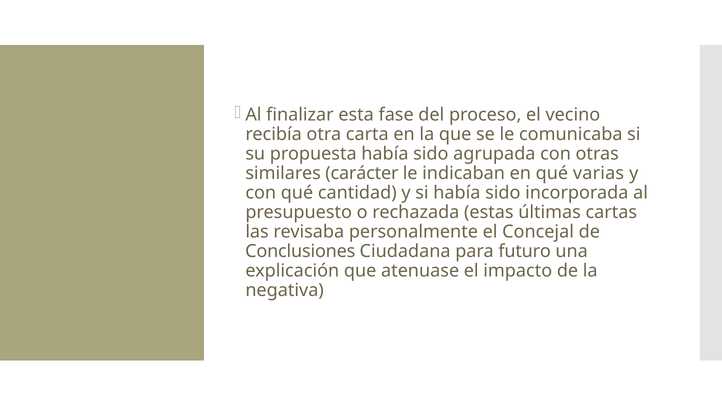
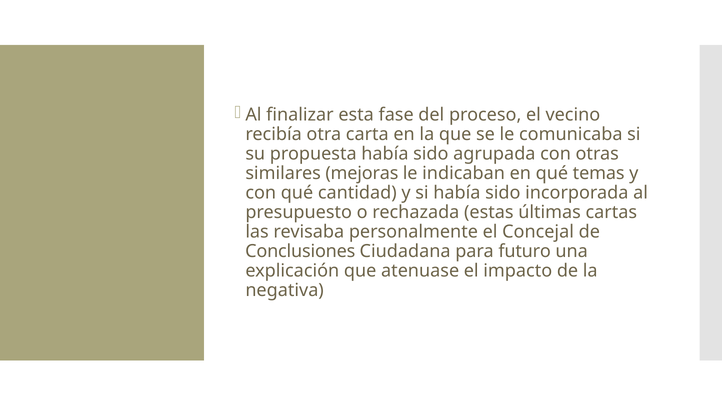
carácter: carácter -> mejoras (362, 173)
varias: varias -> temas (599, 173)
